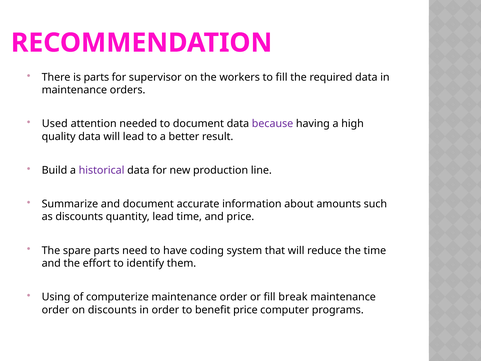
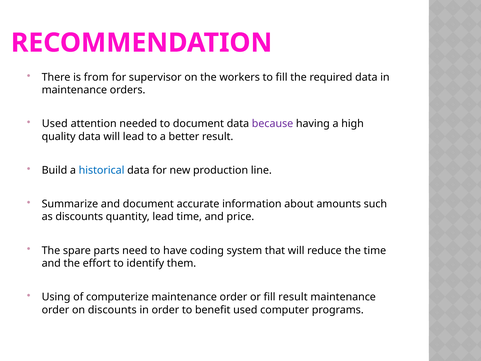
is parts: parts -> from (96, 77)
historical colour: purple -> blue (102, 170)
fill break: break -> result (293, 297)
benefit price: price -> used (245, 310)
